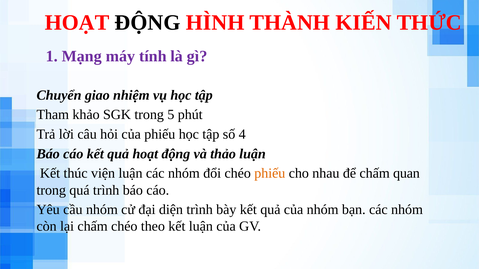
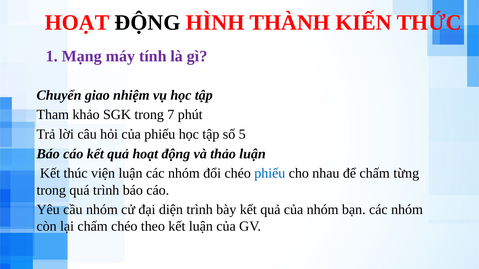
5: 5 -> 7 (171, 115)
4: 4 -> 5 (242, 134)
phiếu colour: orange -> blue (270, 174)
quan: quan -> từng (406, 174)
